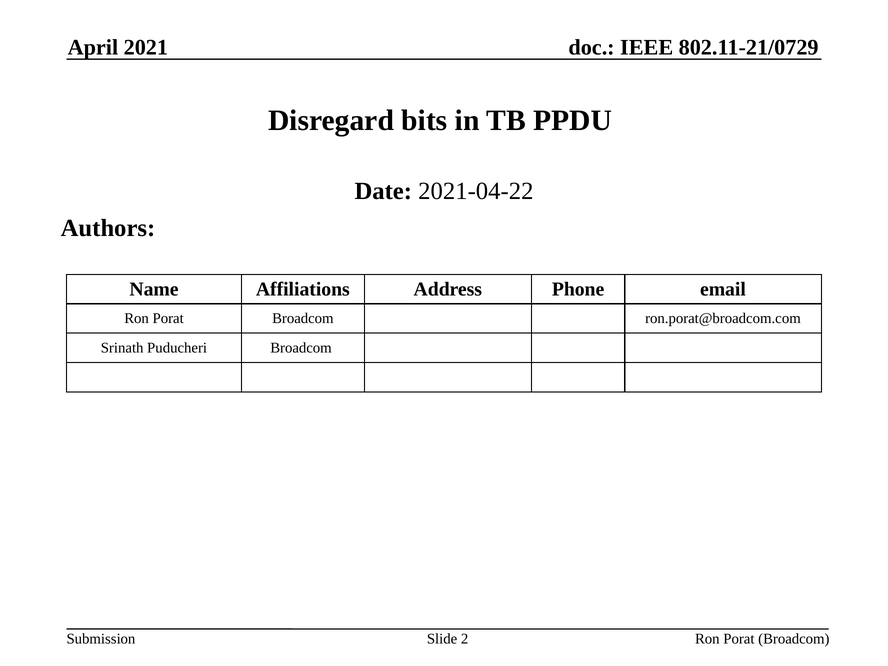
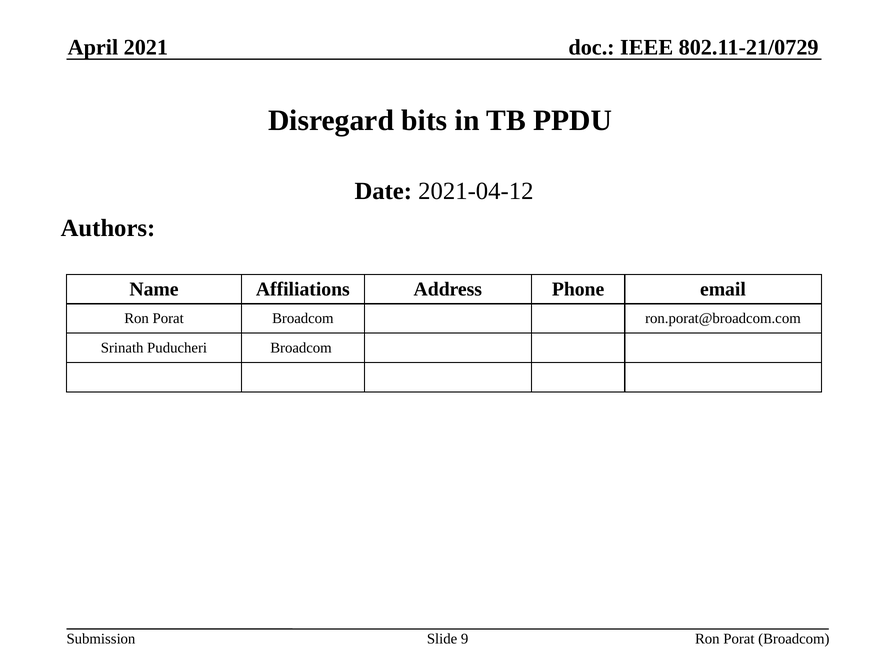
2021-04-22: 2021-04-22 -> 2021-04-12 (476, 191)
2: 2 -> 9 (465, 639)
